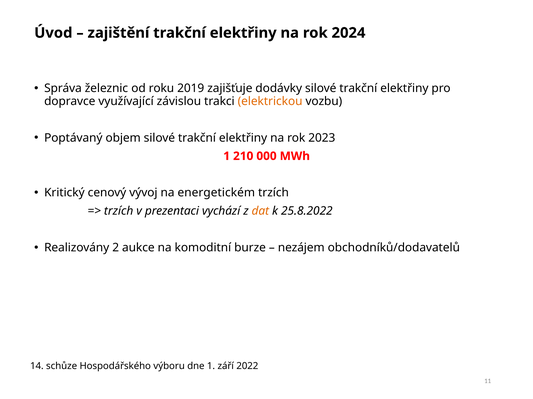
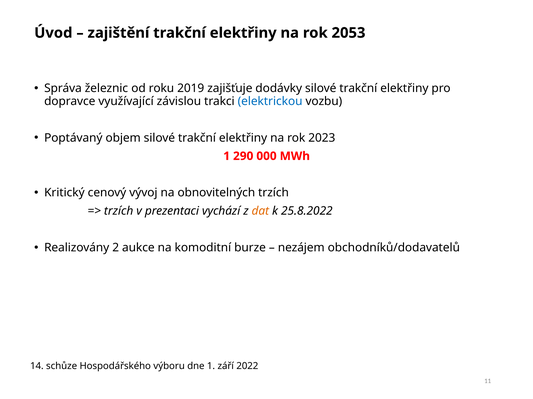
2024: 2024 -> 2053 (348, 33)
elektrickou colour: orange -> blue (270, 101)
210: 210 -> 290 (243, 156)
energetickém: energetickém -> obnovitelných (216, 193)
